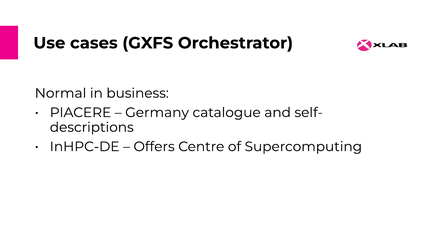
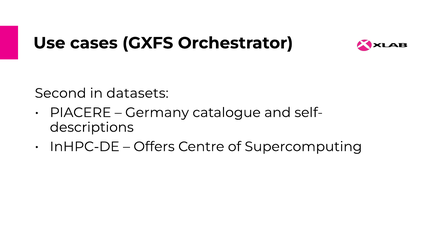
Normal: Normal -> Second (61, 93)
business: business -> datasets (137, 93)
